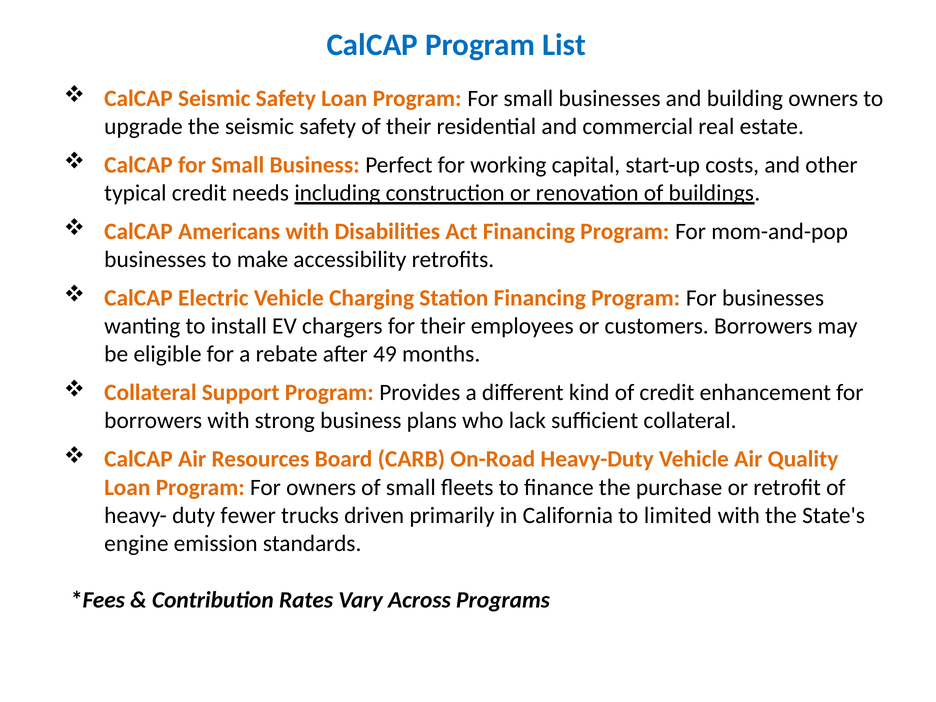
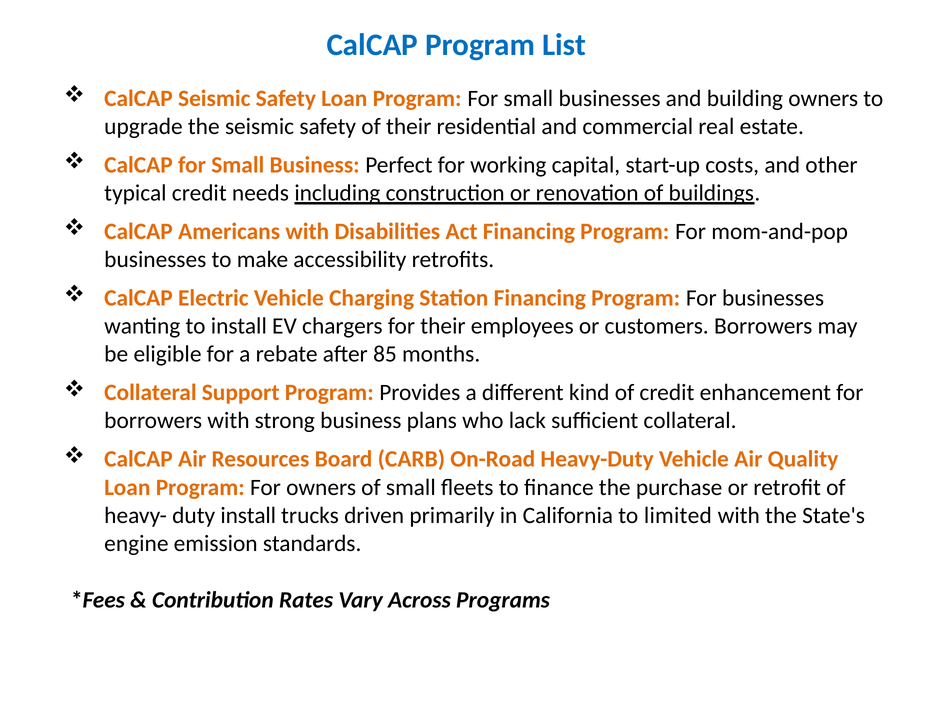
49: 49 -> 85 (385, 354)
duty fewer: fewer -> install (248, 515)
